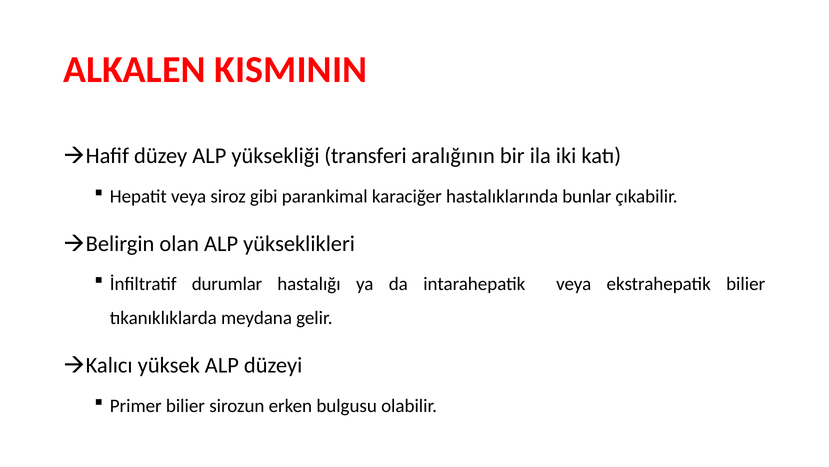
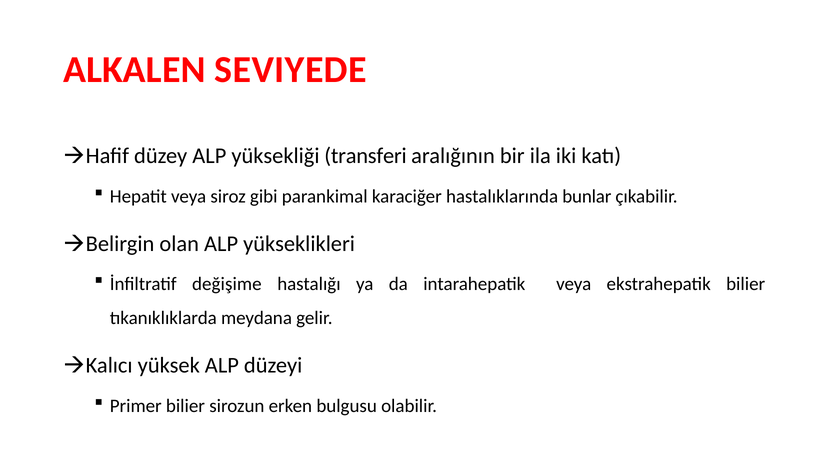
KISMININ: KISMININ -> SEVIYEDE (291, 70)
durumlar: durumlar -> değişime (227, 284)
